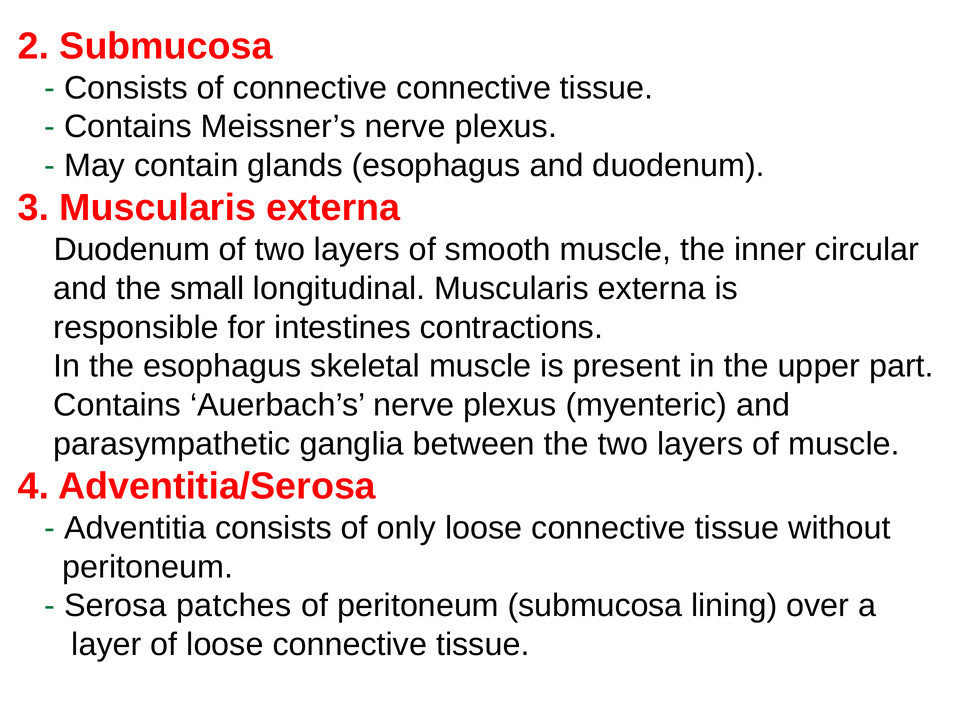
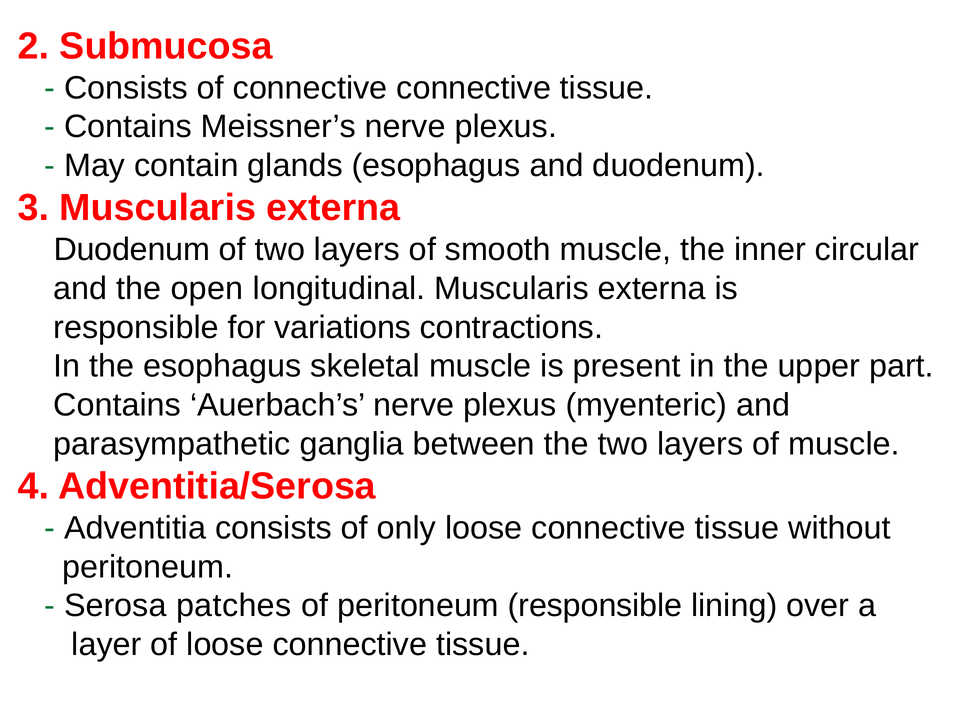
small: small -> open (207, 288)
intestines: intestines -> variations (343, 327)
peritoneum submucosa: submucosa -> responsible (595, 605)
